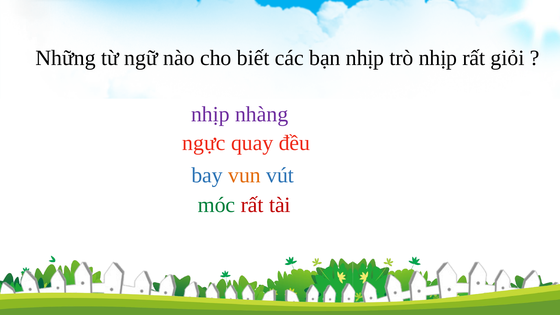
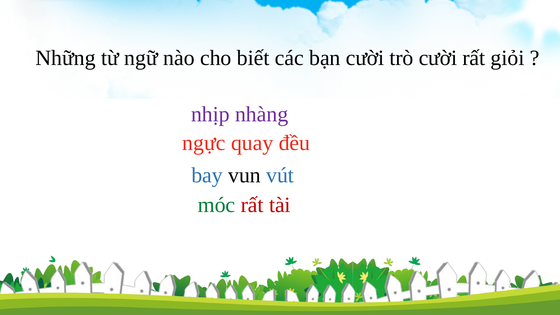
bạn nhịp: nhịp -> cười (365, 58)
trò nhịp: nhịp -> cười (438, 58)
vun colour: orange -> black (245, 175)
